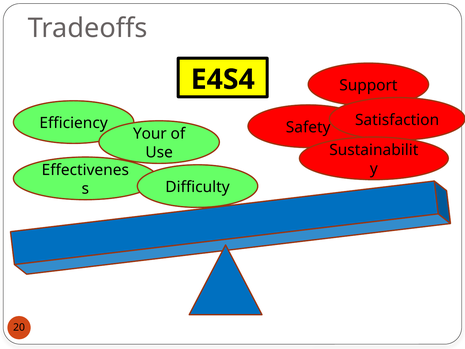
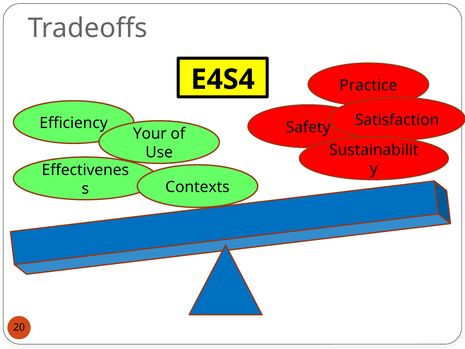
Support: Support -> Practice (368, 85)
Difficulty: Difficulty -> Contexts (197, 187)
